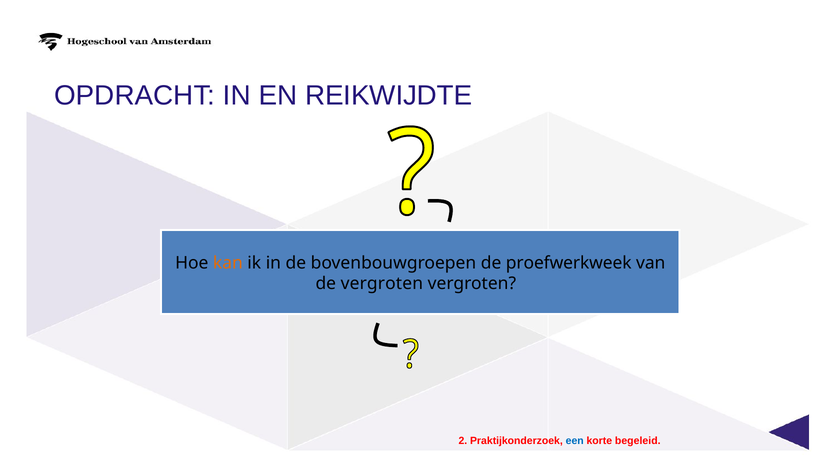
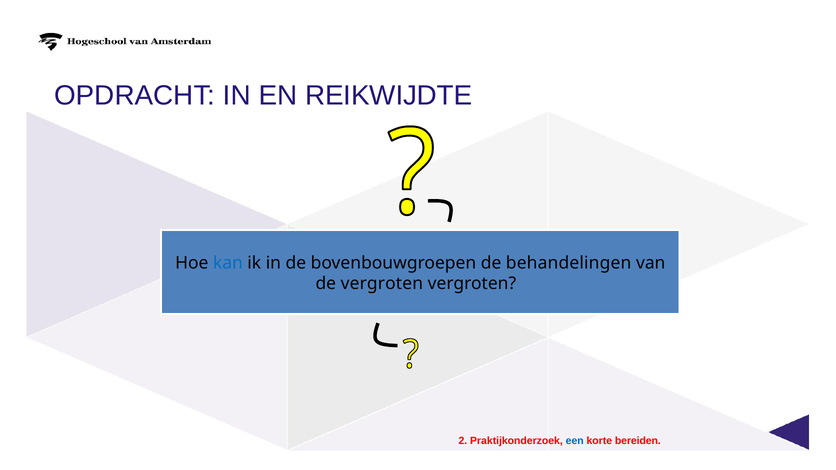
kan colour: orange -> blue (228, 263)
proefwerkweek: proefwerkweek -> behandelingen (569, 263)
begeleid: begeleid -> bereiden (638, 441)
